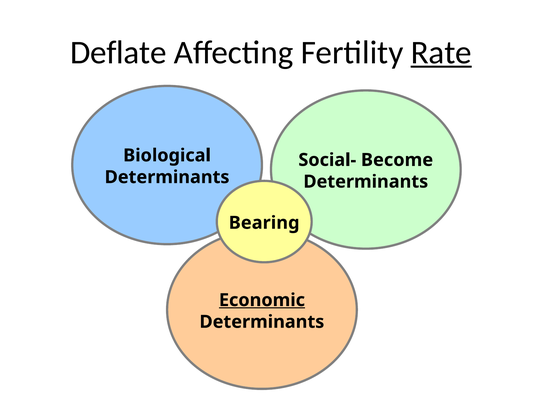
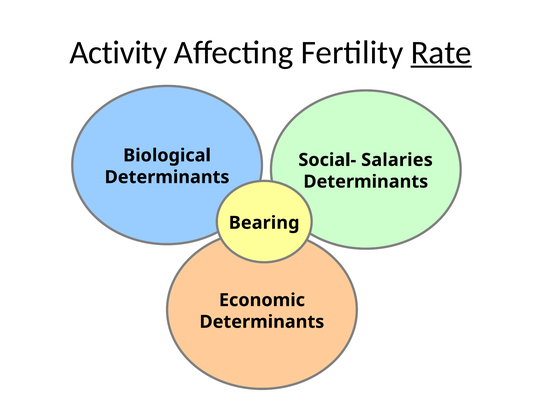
Deflate: Deflate -> Activity (118, 52)
Become: Become -> Salaries (397, 160)
Economic underline: present -> none (262, 300)
